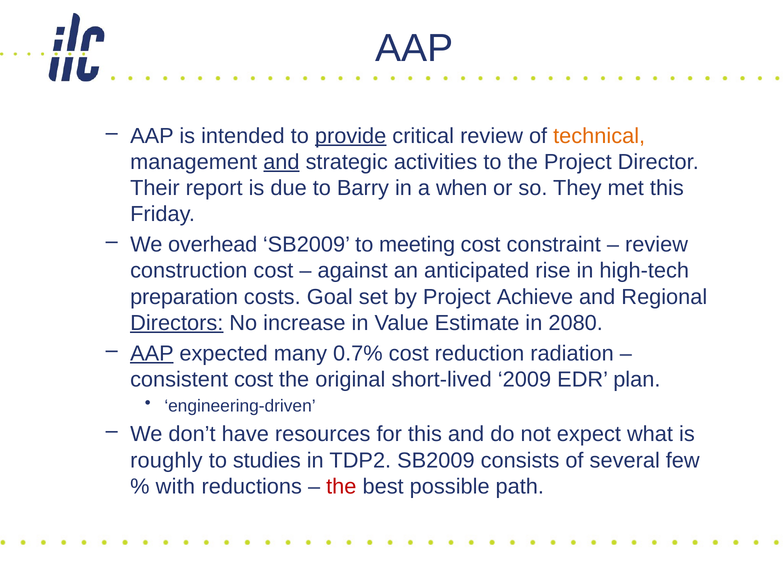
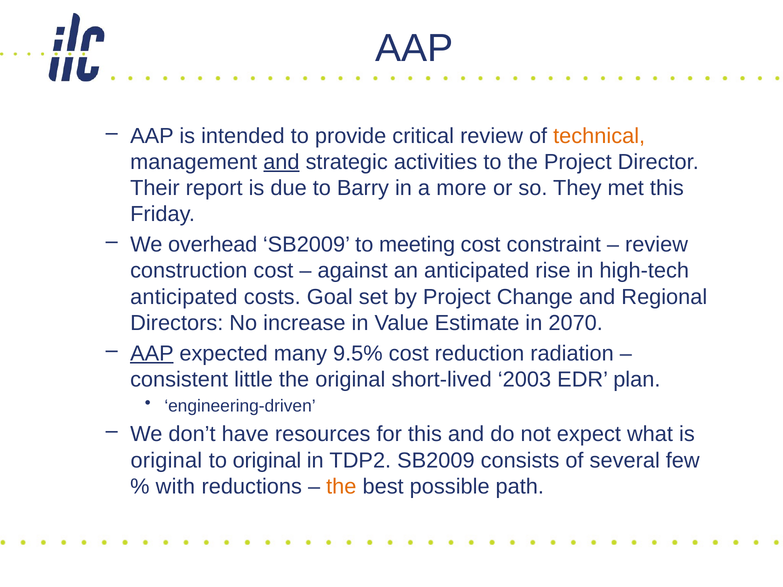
provide underline: present -> none (351, 136)
when: when -> more (461, 188)
preparation: preparation -> anticipated (184, 297)
Achieve: Achieve -> Change (535, 297)
Directors underline: present -> none (177, 323)
2080: 2080 -> 2070 (576, 323)
0.7%: 0.7% -> 9.5% (358, 354)
consistent cost: cost -> little (254, 380)
2009: 2009 -> 2003 (524, 380)
roughly: roughly -> original (166, 461)
to studies: studies -> original (267, 461)
the colour: red -> orange (341, 487)
